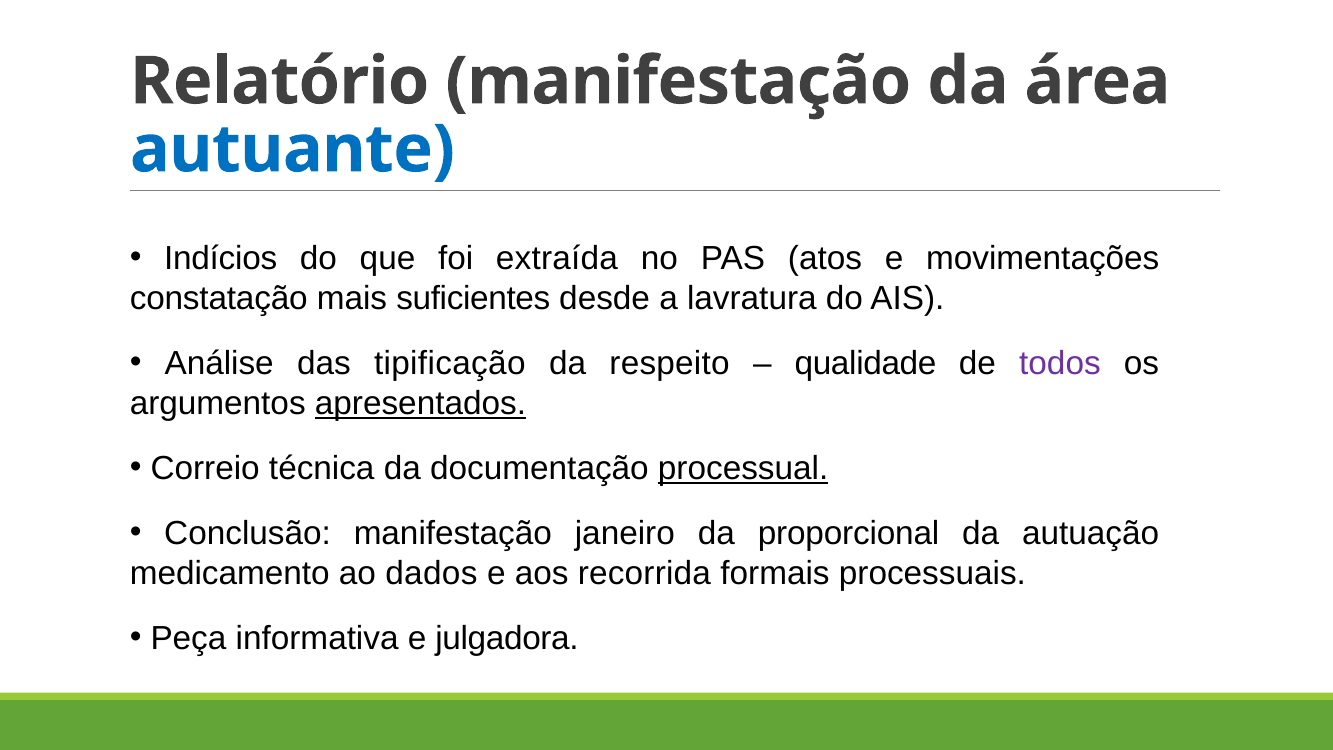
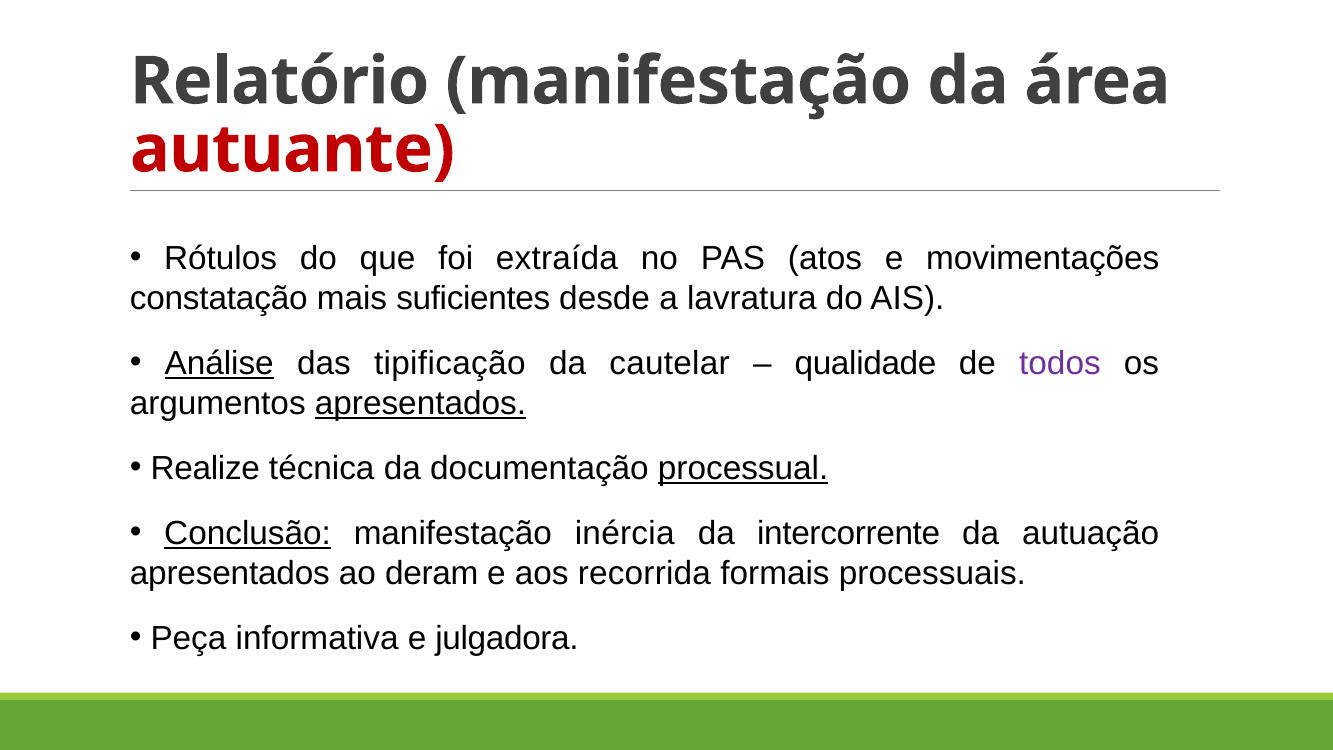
autuante colour: blue -> red (292, 149)
Indícios: Indícios -> Rótulos (221, 258)
Análise underline: none -> present (219, 363)
respeito: respeito -> cautelar (670, 363)
Correio: Correio -> Realize (205, 468)
Conclusão underline: none -> present (248, 533)
janeiro: janeiro -> inércia (625, 533)
proporcional: proporcional -> intercorrente (849, 533)
medicamento: medicamento -> apresentados (230, 573)
dados: dados -> deram (432, 573)
